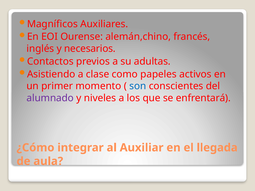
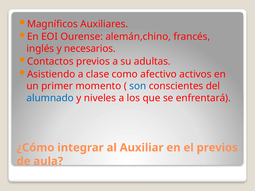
papeles: papeles -> afectivo (159, 74)
alumnado colour: purple -> blue (50, 98)
el llegada: llegada -> previos (217, 148)
